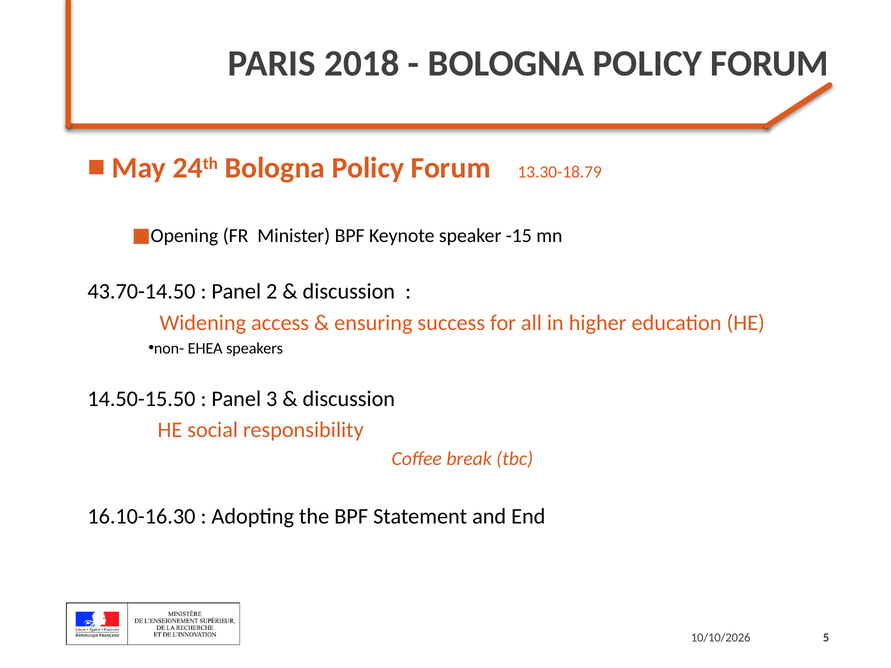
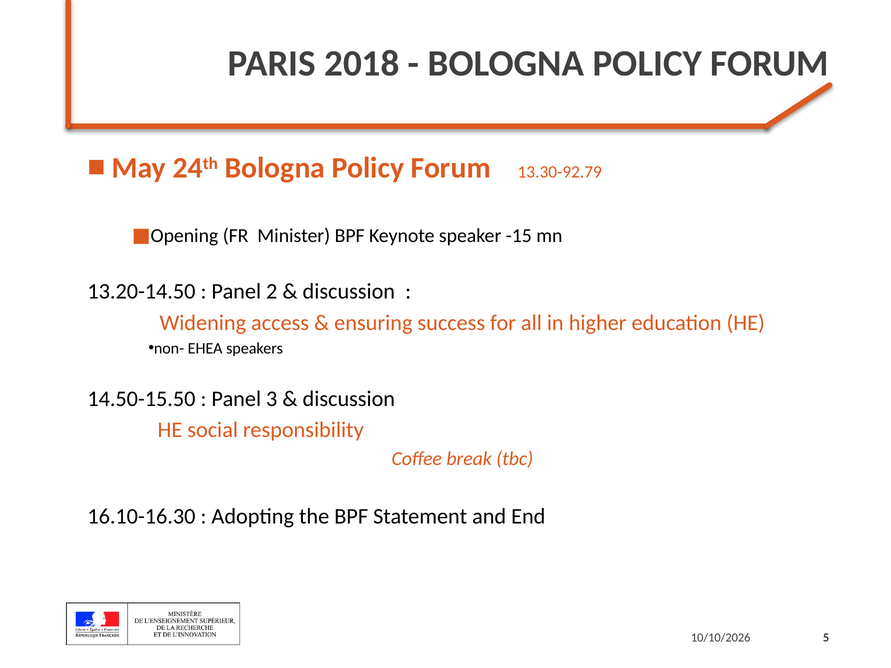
13.30-18.79: 13.30-18.79 -> 13.30-92.79 (560, 172)
43.70-14.50: 43.70-14.50 -> 13.20-14.50 (141, 292)
